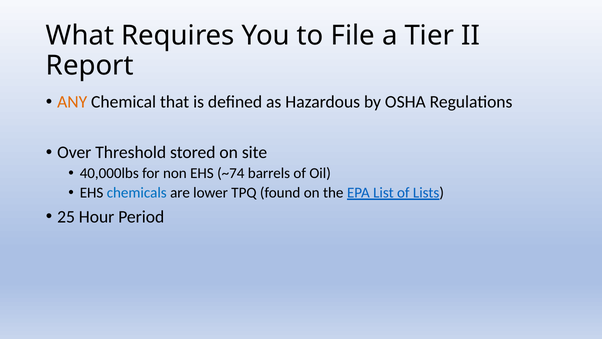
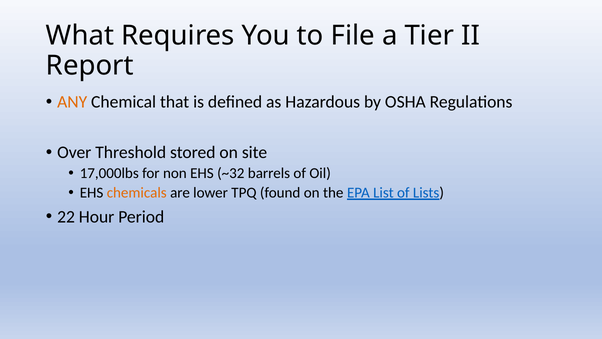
40,000lbs: 40,000lbs -> 17,000lbs (109, 173)
~74: ~74 -> ~32 (231, 173)
chemicals colour: blue -> orange (137, 193)
25: 25 -> 22 (66, 217)
